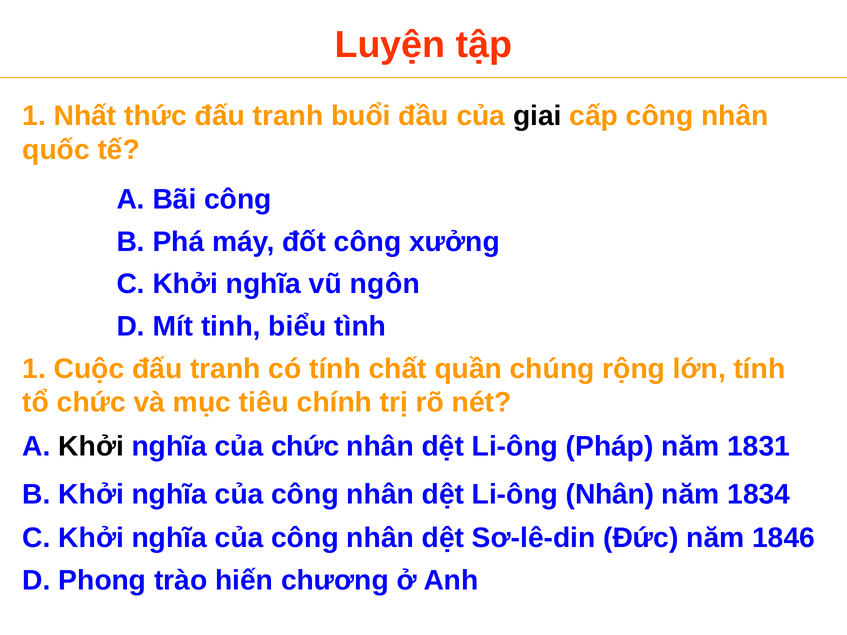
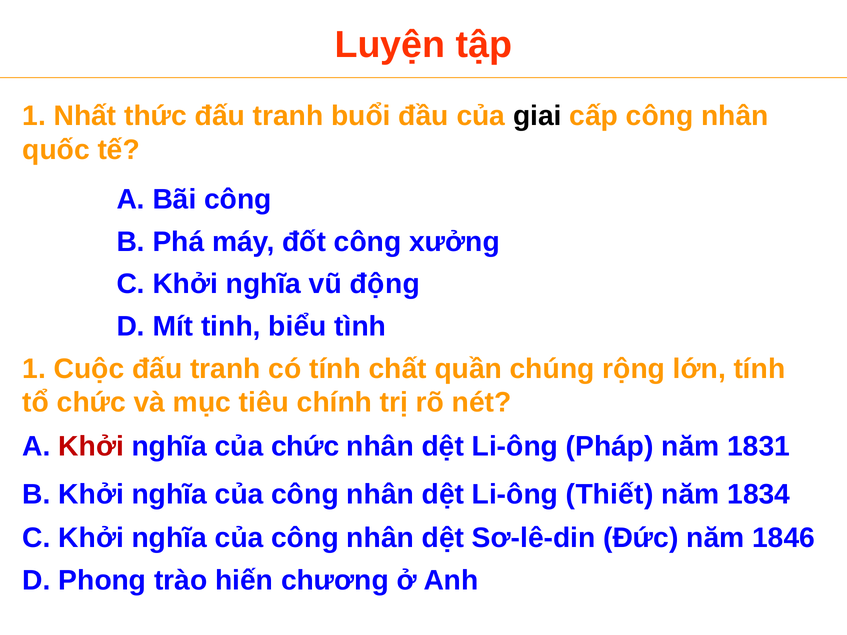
ngôn: ngôn -> động (385, 284)
Khởi colour: black -> red (91, 447)
Li-ông Nhân: Nhân -> Thiết (610, 495)
